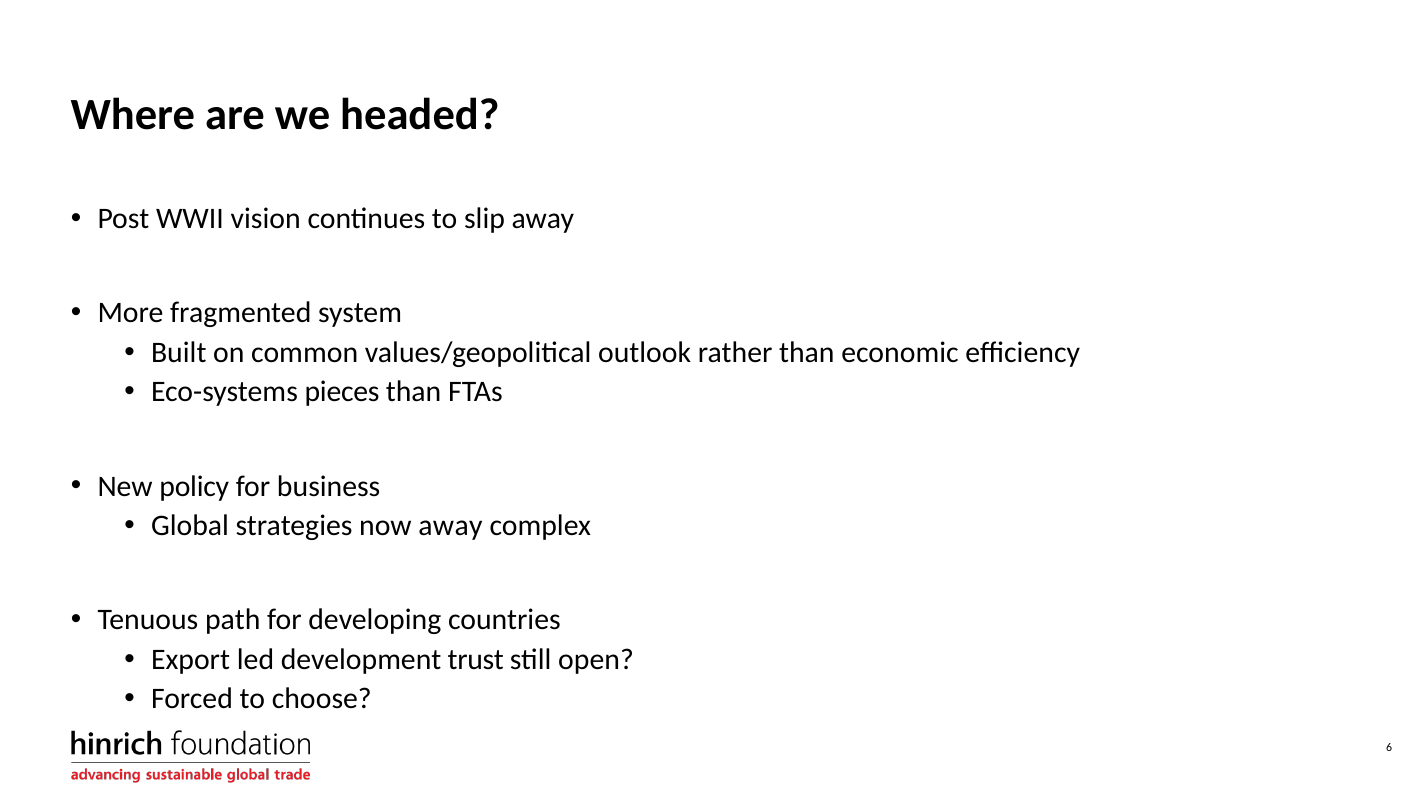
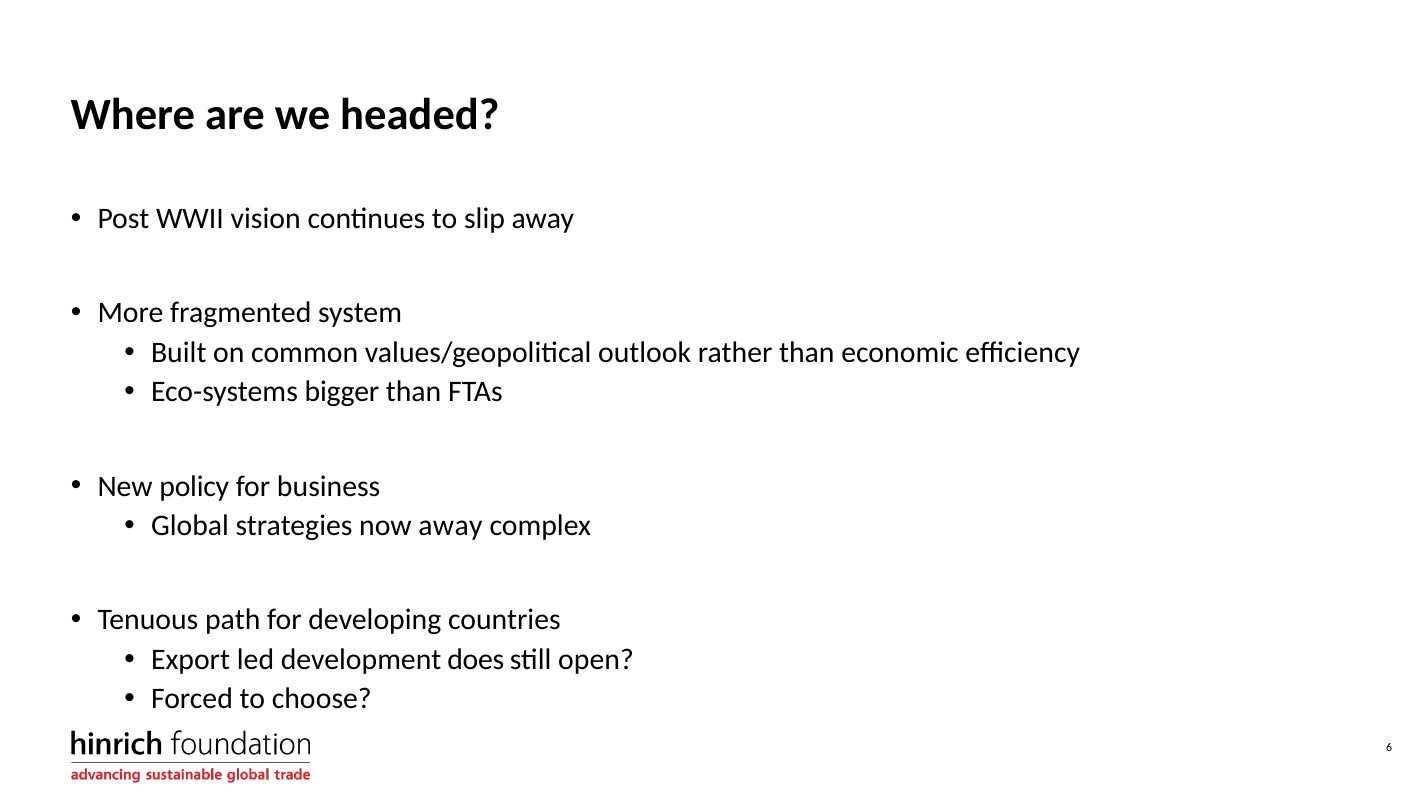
pieces: pieces -> bigger (342, 392)
trust: trust -> does (476, 659)
